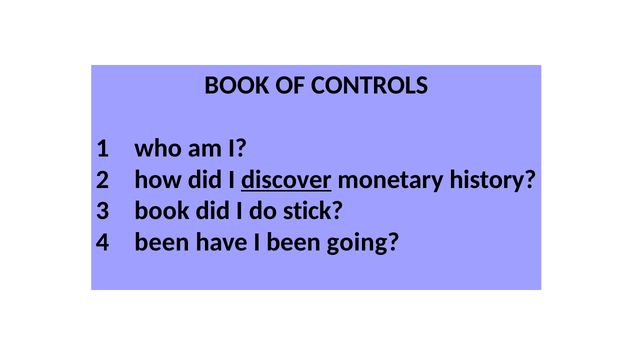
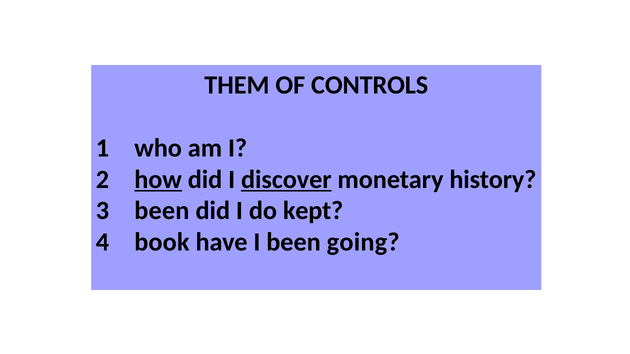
BOOK: BOOK -> THEM (237, 85)
how underline: none -> present (158, 180)
book: book -> been (162, 211)
stick: stick -> kept (313, 211)
been: been -> book (162, 243)
